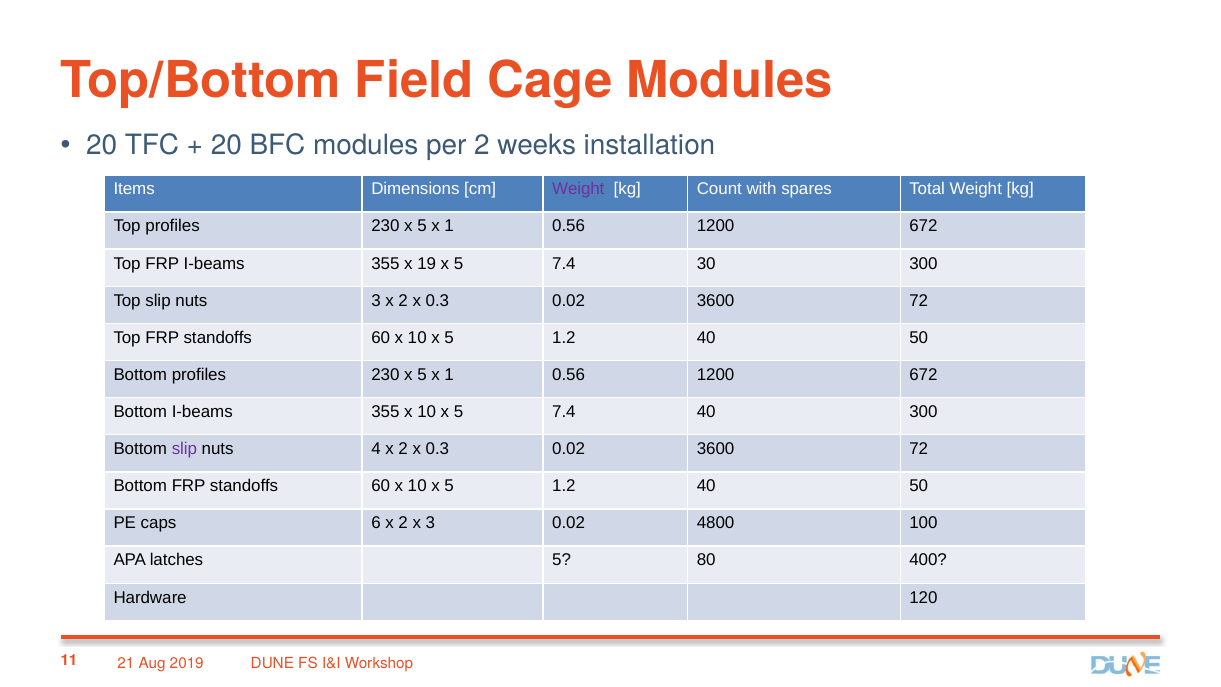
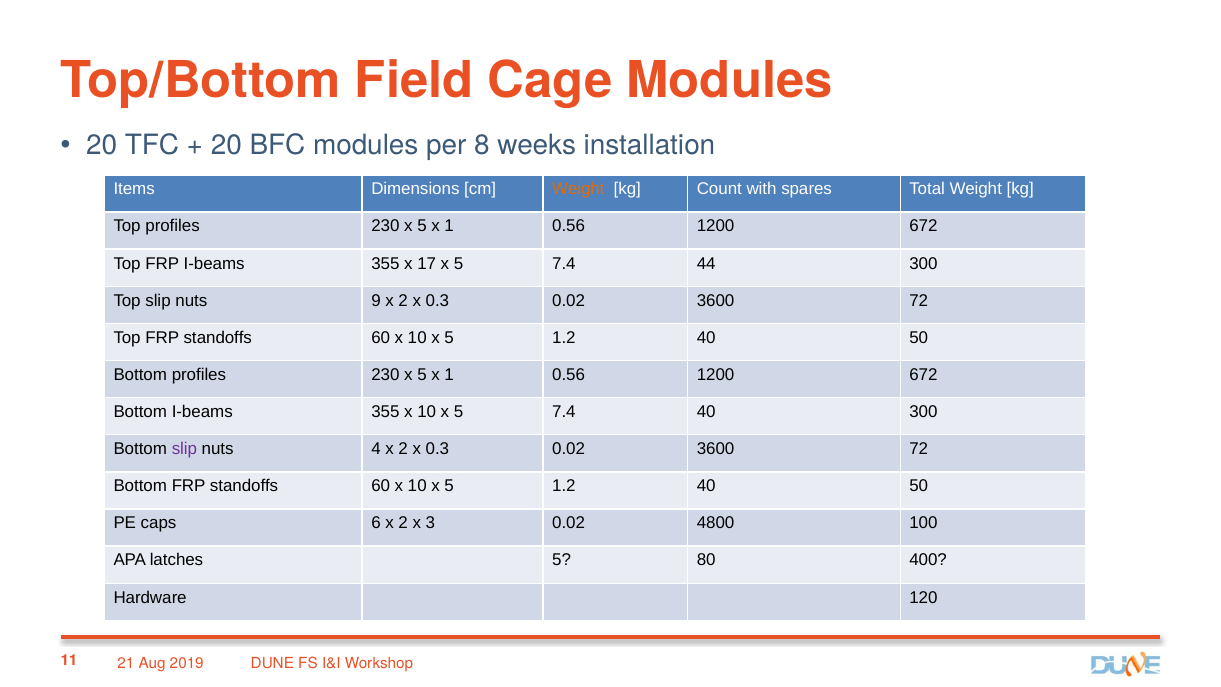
per 2: 2 -> 8 (482, 146)
Weight colour: purple -> orange (578, 189)
19: 19 -> 17 (427, 263)
30: 30 -> 44 (706, 263)
nuts 3: 3 -> 9 (376, 300)
